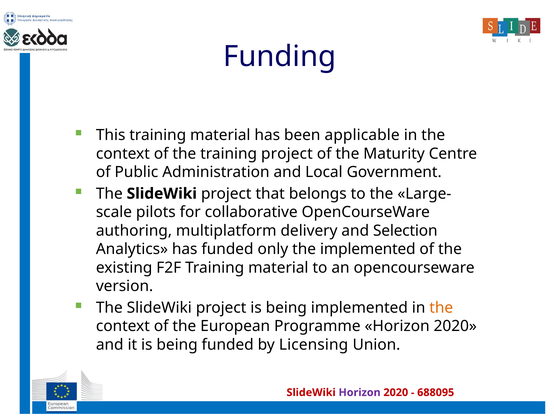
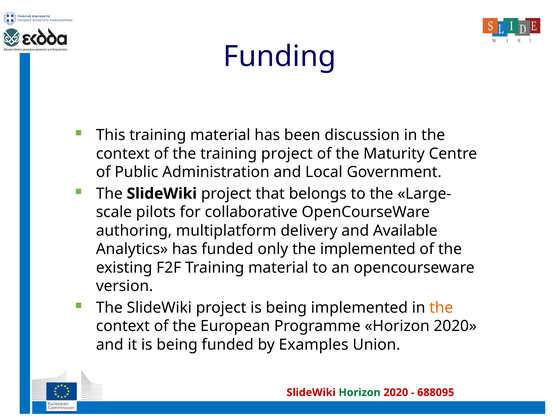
applicable: applicable -> discussion (362, 135)
Selection: Selection -> Available (405, 230)
Licensing: Licensing -> Examples (314, 344)
Horizon colour: purple -> green (360, 392)
